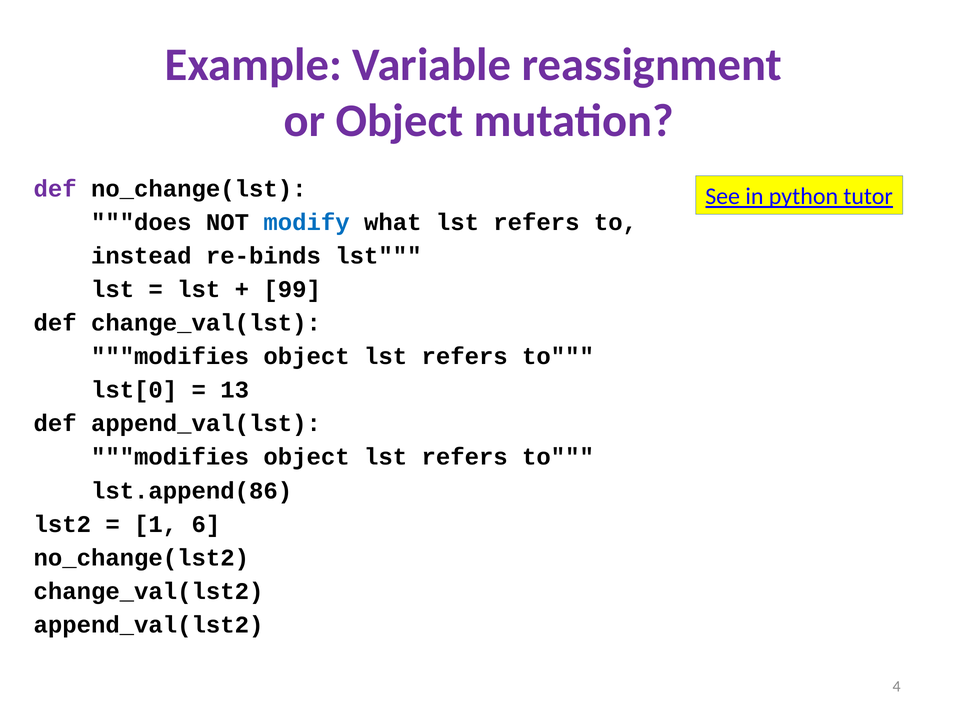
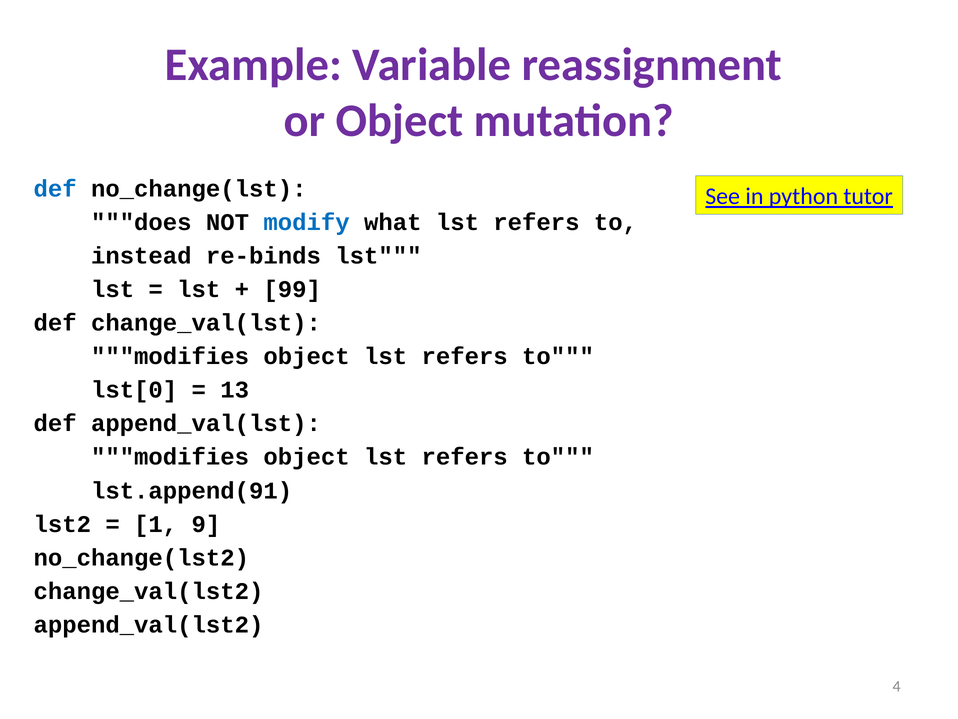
def colour: purple -> blue (55, 188)
lst.append(86: lst.append(86 -> lst.append(91 (192, 490)
6: 6 -> 9 (206, 524)
